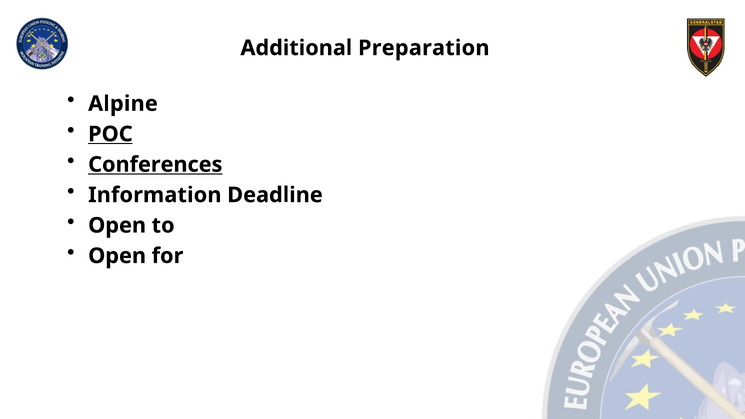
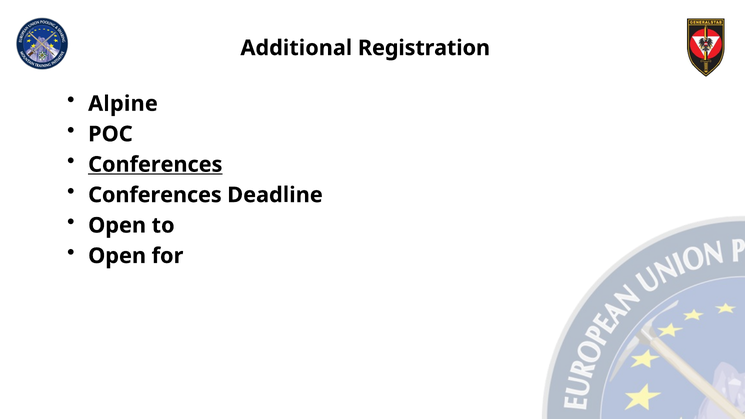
Preparation: Preparation -> Registration (424, 48)
POC underline: present -> none (110, 134)
Information: Information -> Conferences (155, 195)
